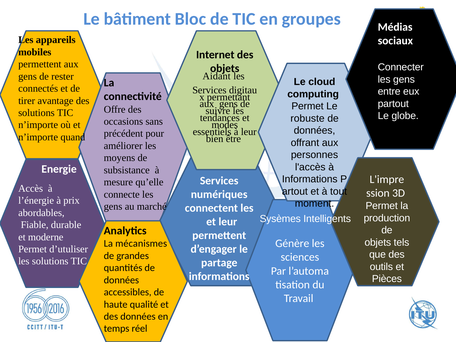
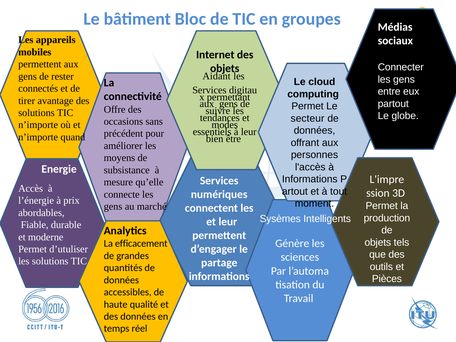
robuste: robuste -> secteur (307, 118)
mécanismes: mécanismes -> efficacement (141, 244)
